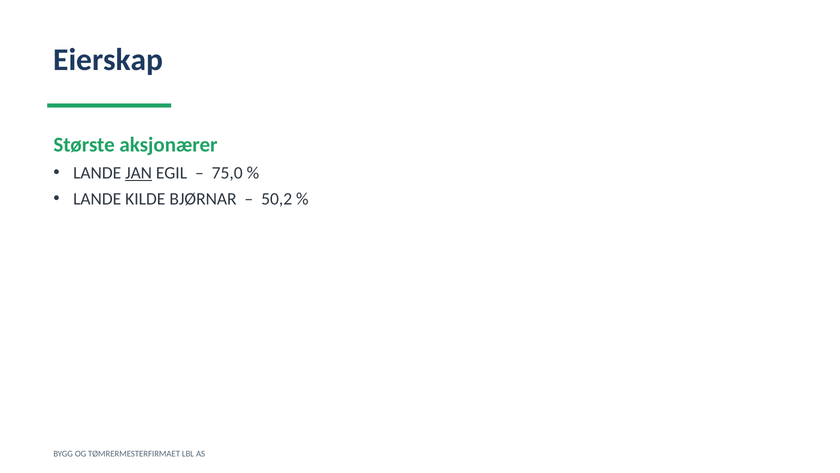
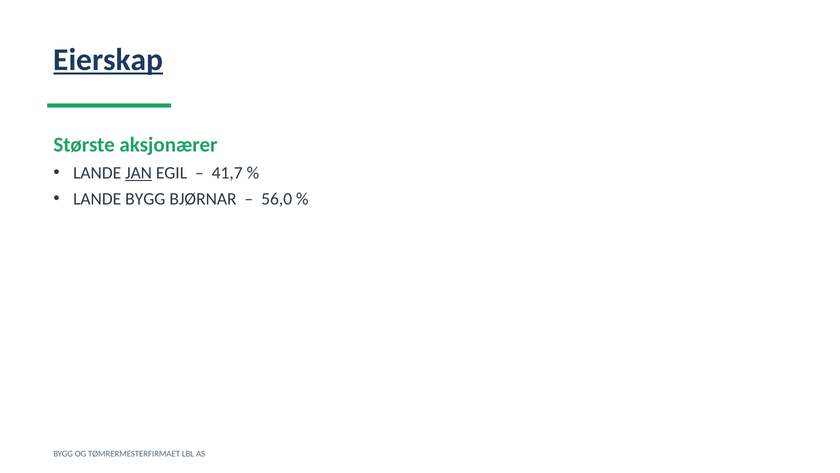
Eierskap underline: none -> present (108, 60)
75,0: 75,0 -> 41,7 (227, 173)
LANDE KILDE: KILDE -> BYGG (145, 199)
50,2: 50,2 -> 56,0 (277, 199)
